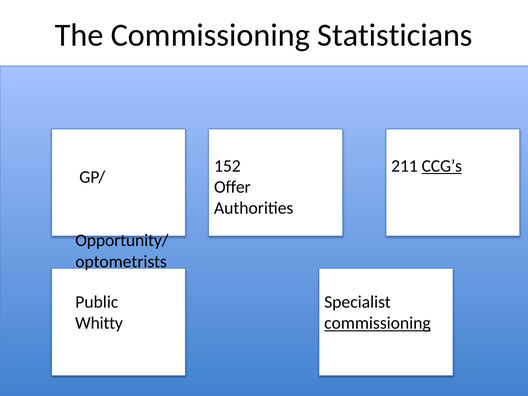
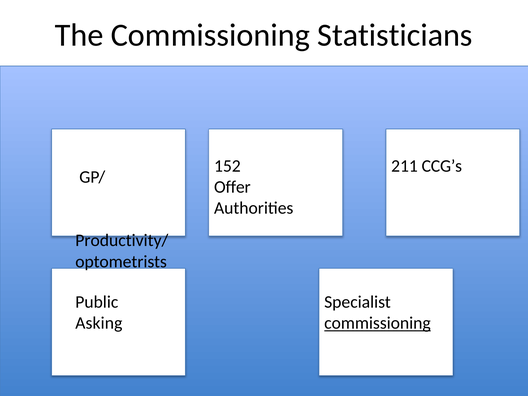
CCG’s underline: present -> none (442, 166)
Opportunity/: Opportunity/ -> Productivity/ (122, 241)
Whitty: Whitty -> Asking (99, 323)
